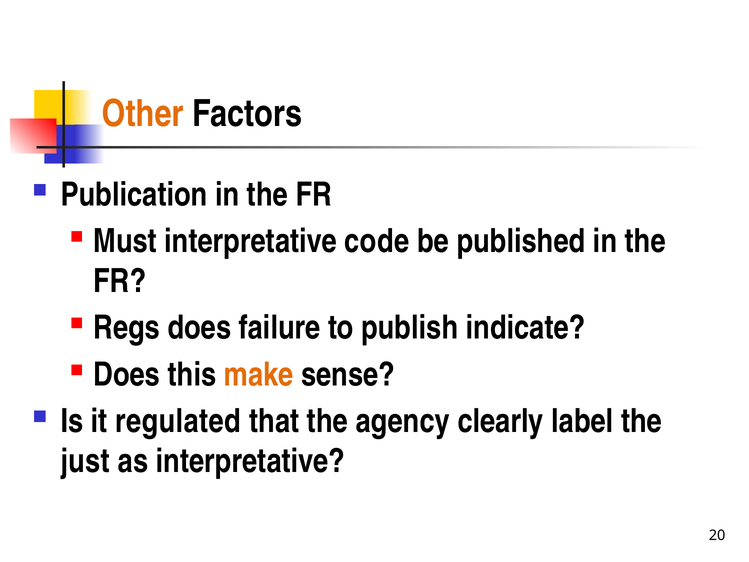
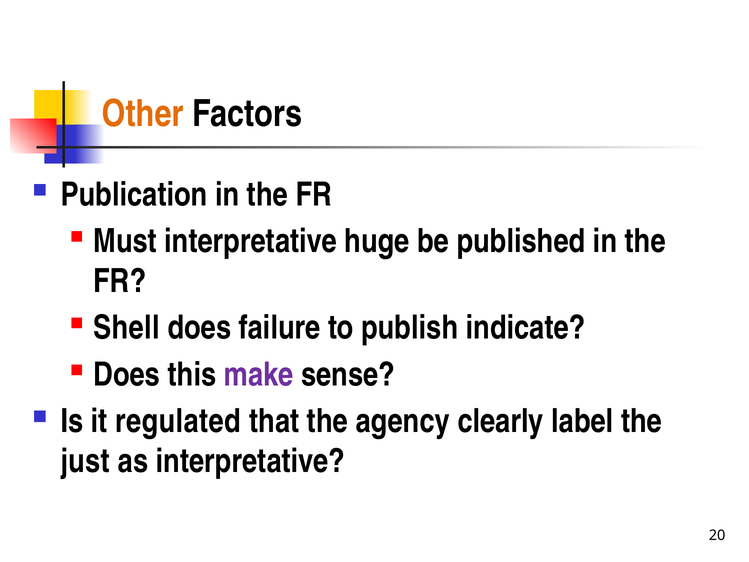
code: code -> huge (377, 241)
Regs: Regs -> Shell (127, 328)
make colour: orange -> purple (259, 374)
